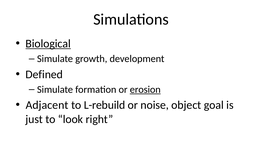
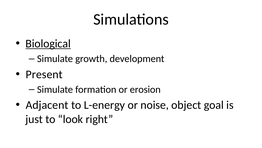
Defined: Defined -> Present (44, 74)
erosion underline: present -> none (145, 89)
L-rebuild: L-rebuild -> L-energy (104, 105)
